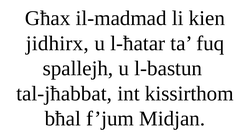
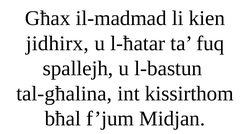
tal-jħabbat: tal-jħabbat -> tal-għalina (64, 94)
